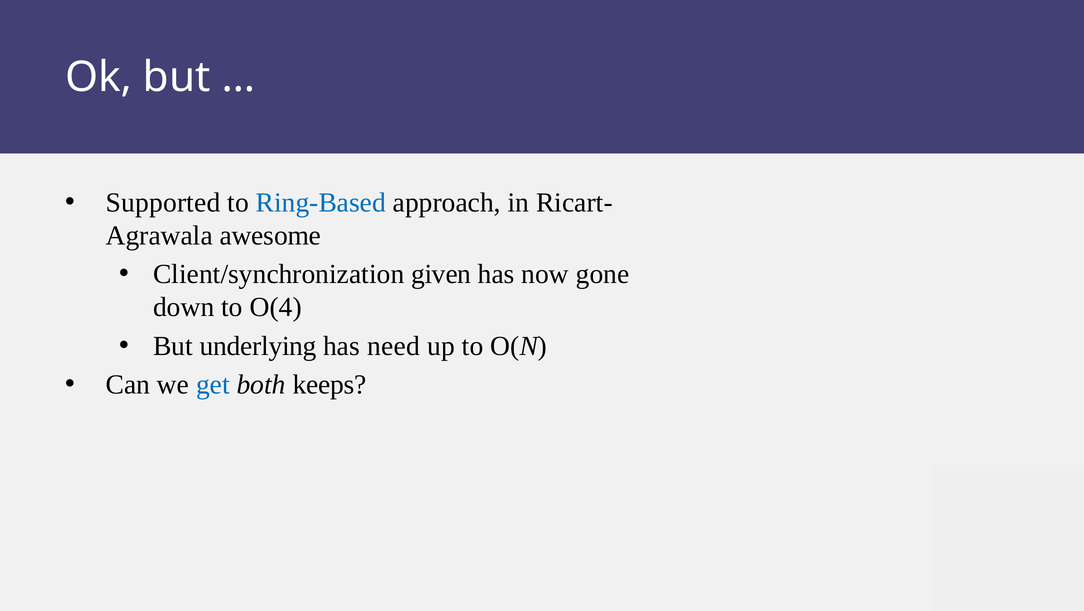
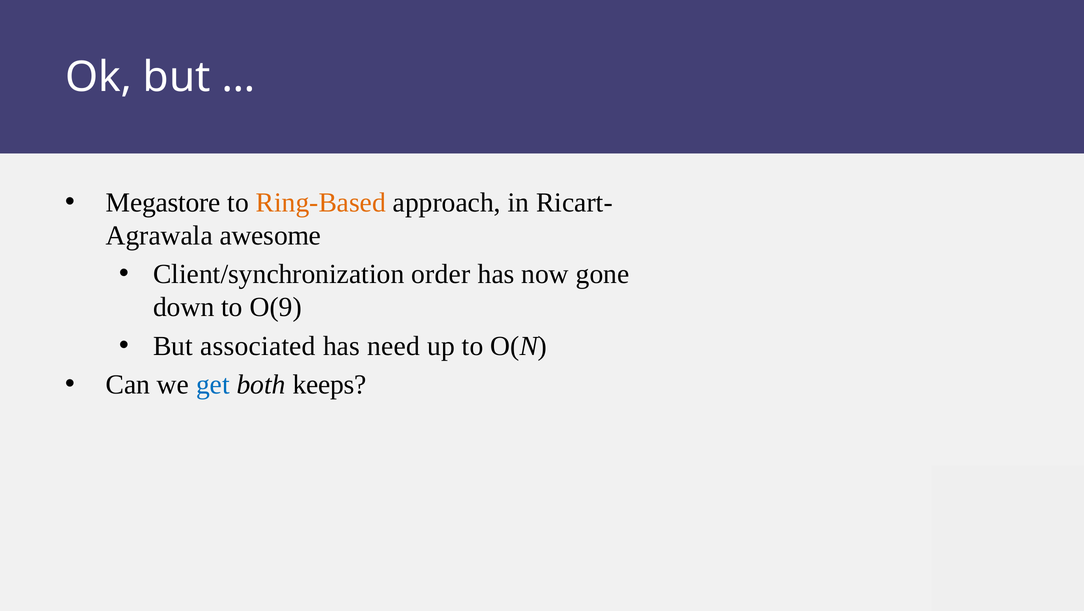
Supported: Supported -> Megastore (163, 203)
Ring-Based colour: blue -> orange (321, 203)
given: given -> order (441, 274)
O(4: O(4 -> O(9 (276, 307)
underlying: underlying -> associated (258, 346)
